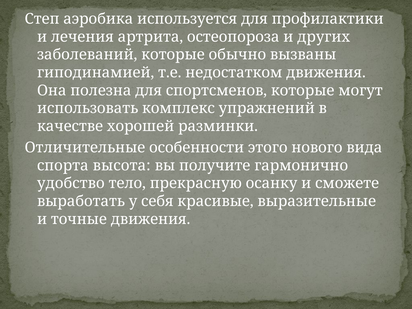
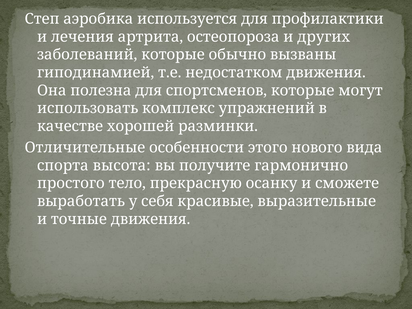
удобство: удобство -> простого (71, 183)
